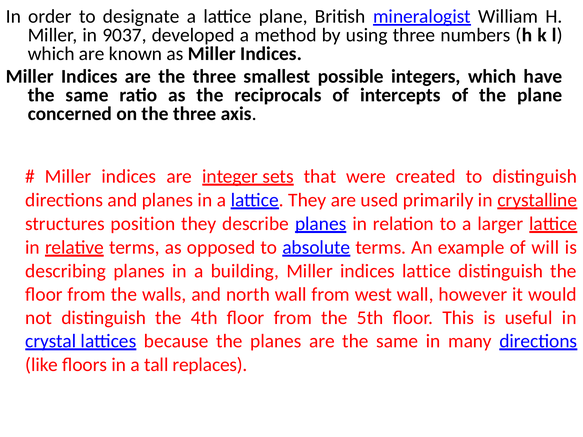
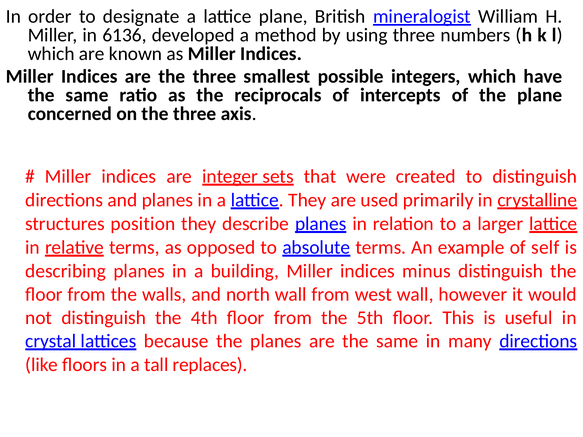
9037: 9037 -> 6136 (124, 35)
will: will -> self (545, 248)
indices lattice: lattice -> minus (426, 271)
